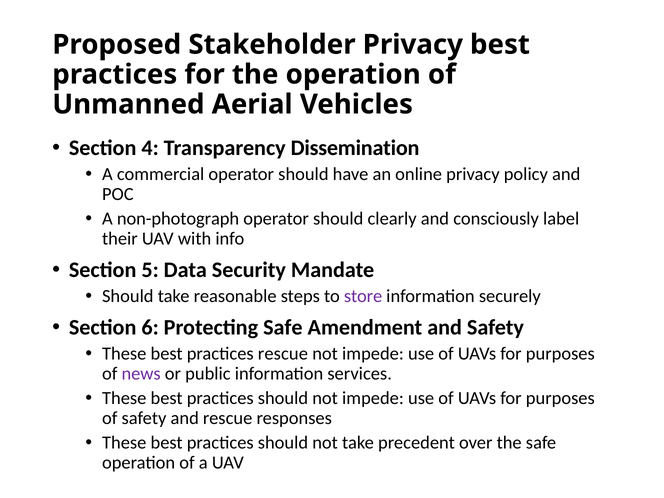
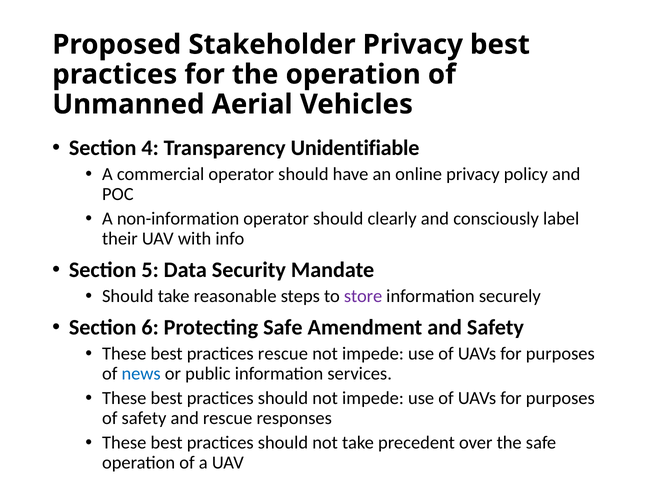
Dissemination: Dissemination -> Unidentifiable (355, 148)
non-photograph: non-photograph -> non-information (178, 219)
news colour: purple -> blue (141, 374)
